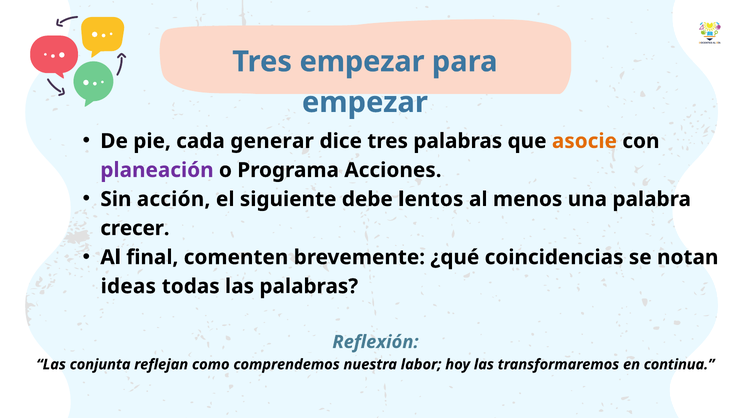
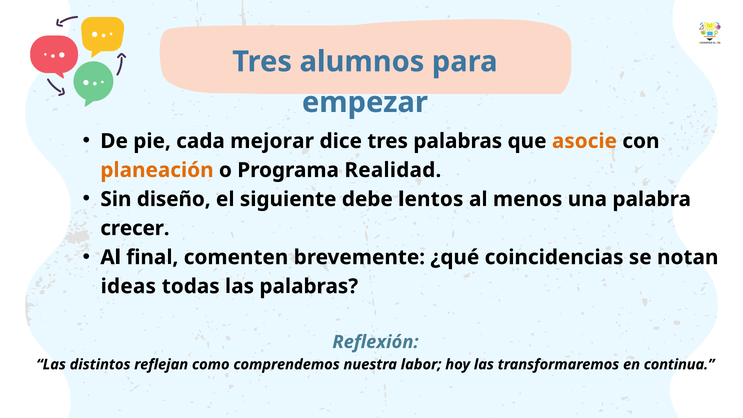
Tres empezar: empezar -> alumnos (362, 62)
generar: generar -> mejorar (272, 141)
planeación colour: purple -> orange (157, 170)
Acciones: Acciones -> Realidad (393, 170)
acción: acción -> diseño (174, 199)
conjunta: conjunta -> distintos (100, 364)
